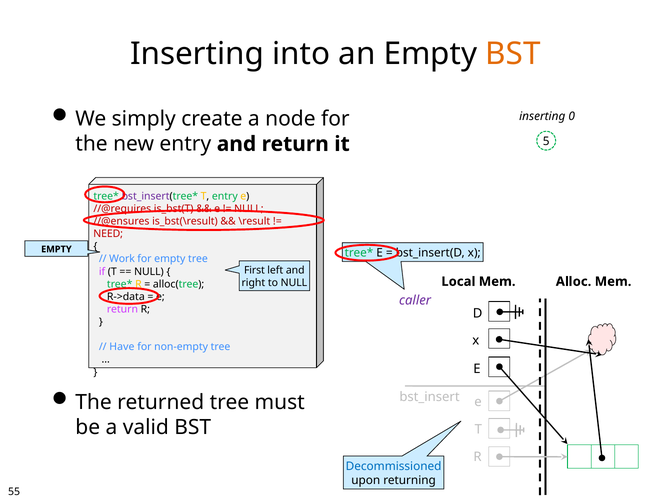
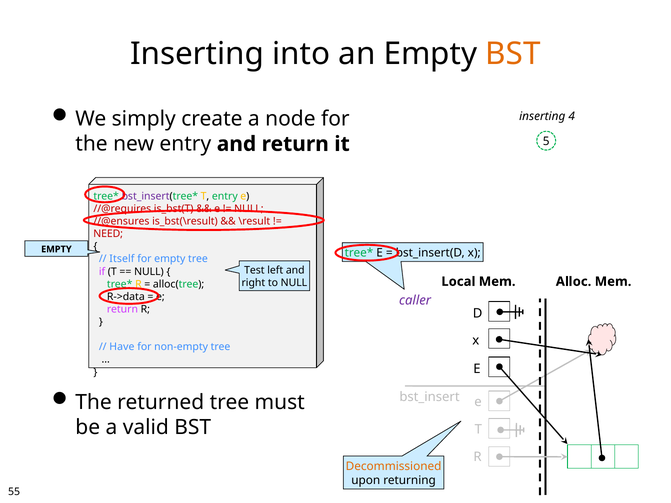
0: 0 -> 4 (572, 116)
Work: Work -> Itself (122, 259)
First: First -> Test (254, 270)
Decommissioned colour: blue -> orange (394, 466)
